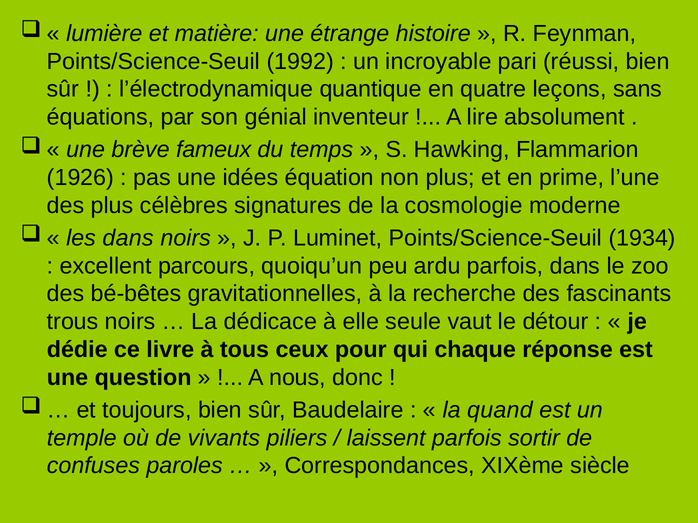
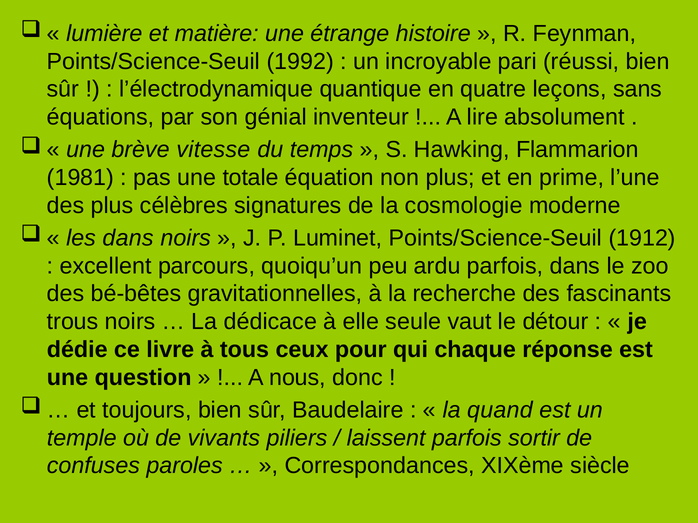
fameux: fameux -> vitesse (213, 150)
1926: 1926 -> 1981 (80, 178)
idées: idées -> totale (251, 178)
1934: 1934 -> 1912 (642, 238)
